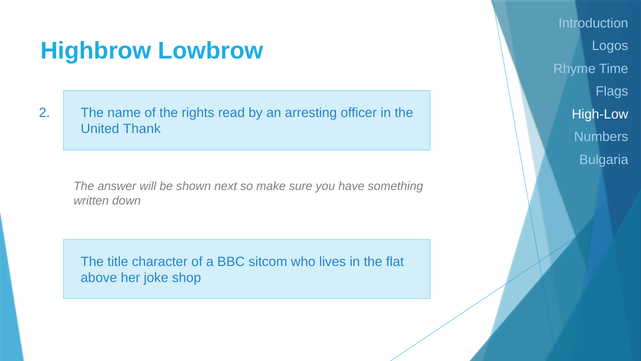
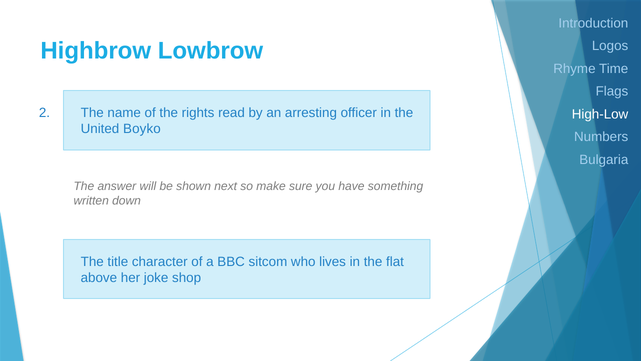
Thank: Thank -> Boyko (142, 129)
